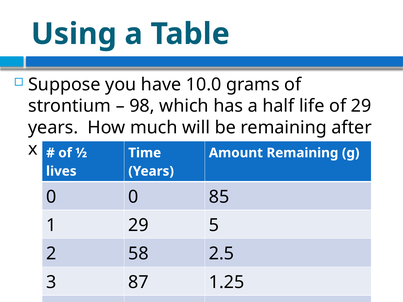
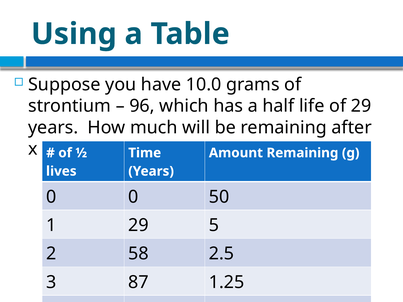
98: 98 -> 96 (142, 106)
85: 85 -> 50 (219, 197)
